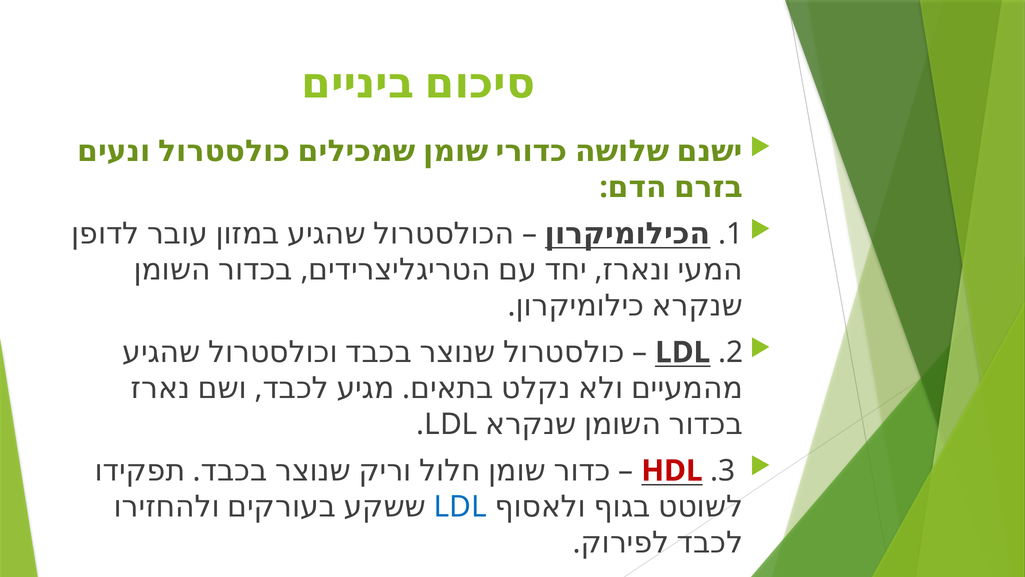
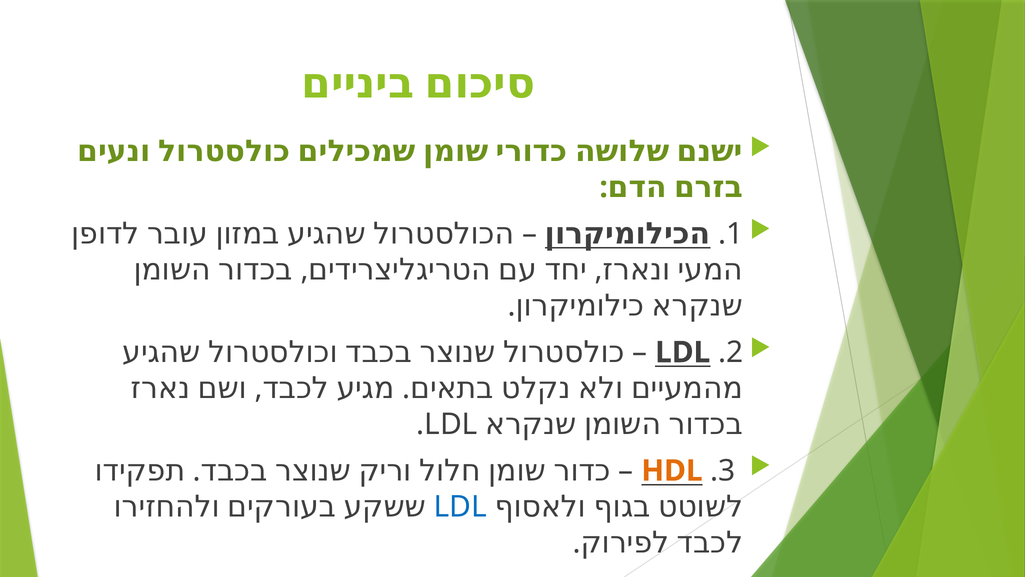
HDL colour: red -> orange (672, 470)
